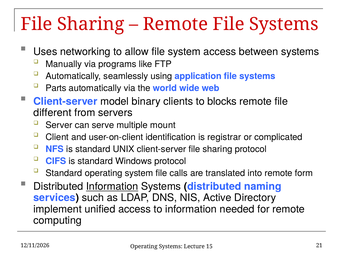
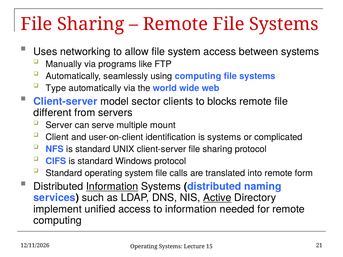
using application: application -> computing (198, 76)
Parts: Parts -> Type (56, 88)
binary: binary -> sector (146, 101)
is registrar: registrar -> systems (224, 137)
Active underline: none -> present (217, 198)
